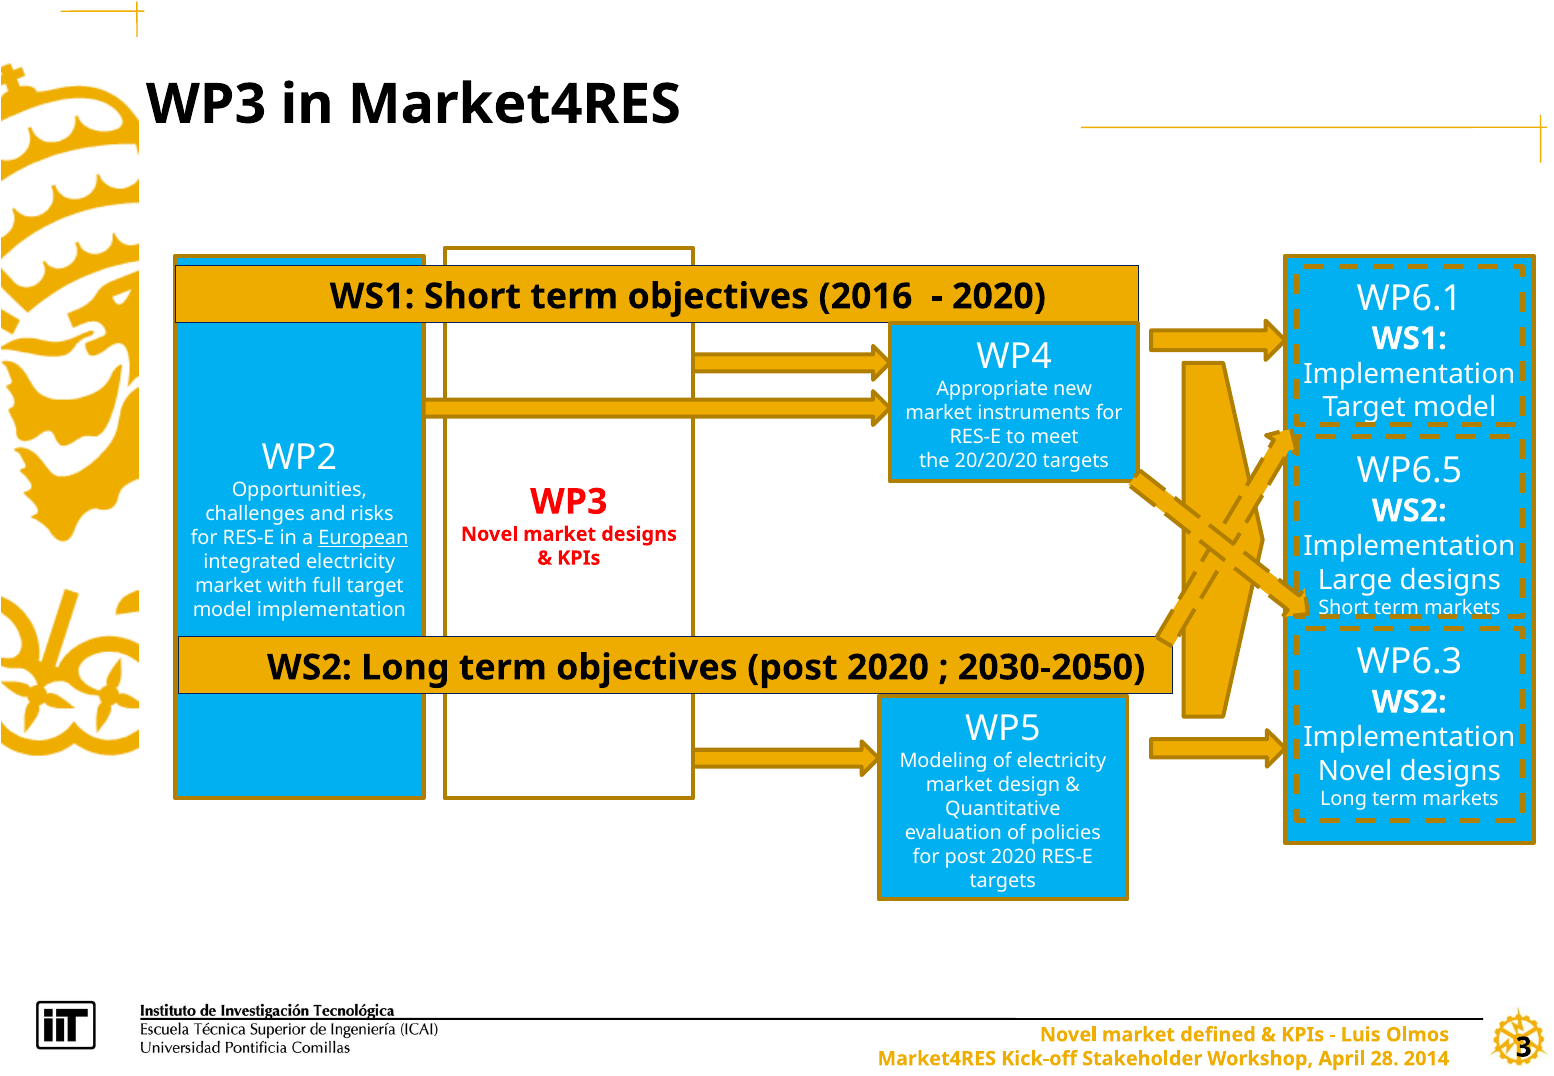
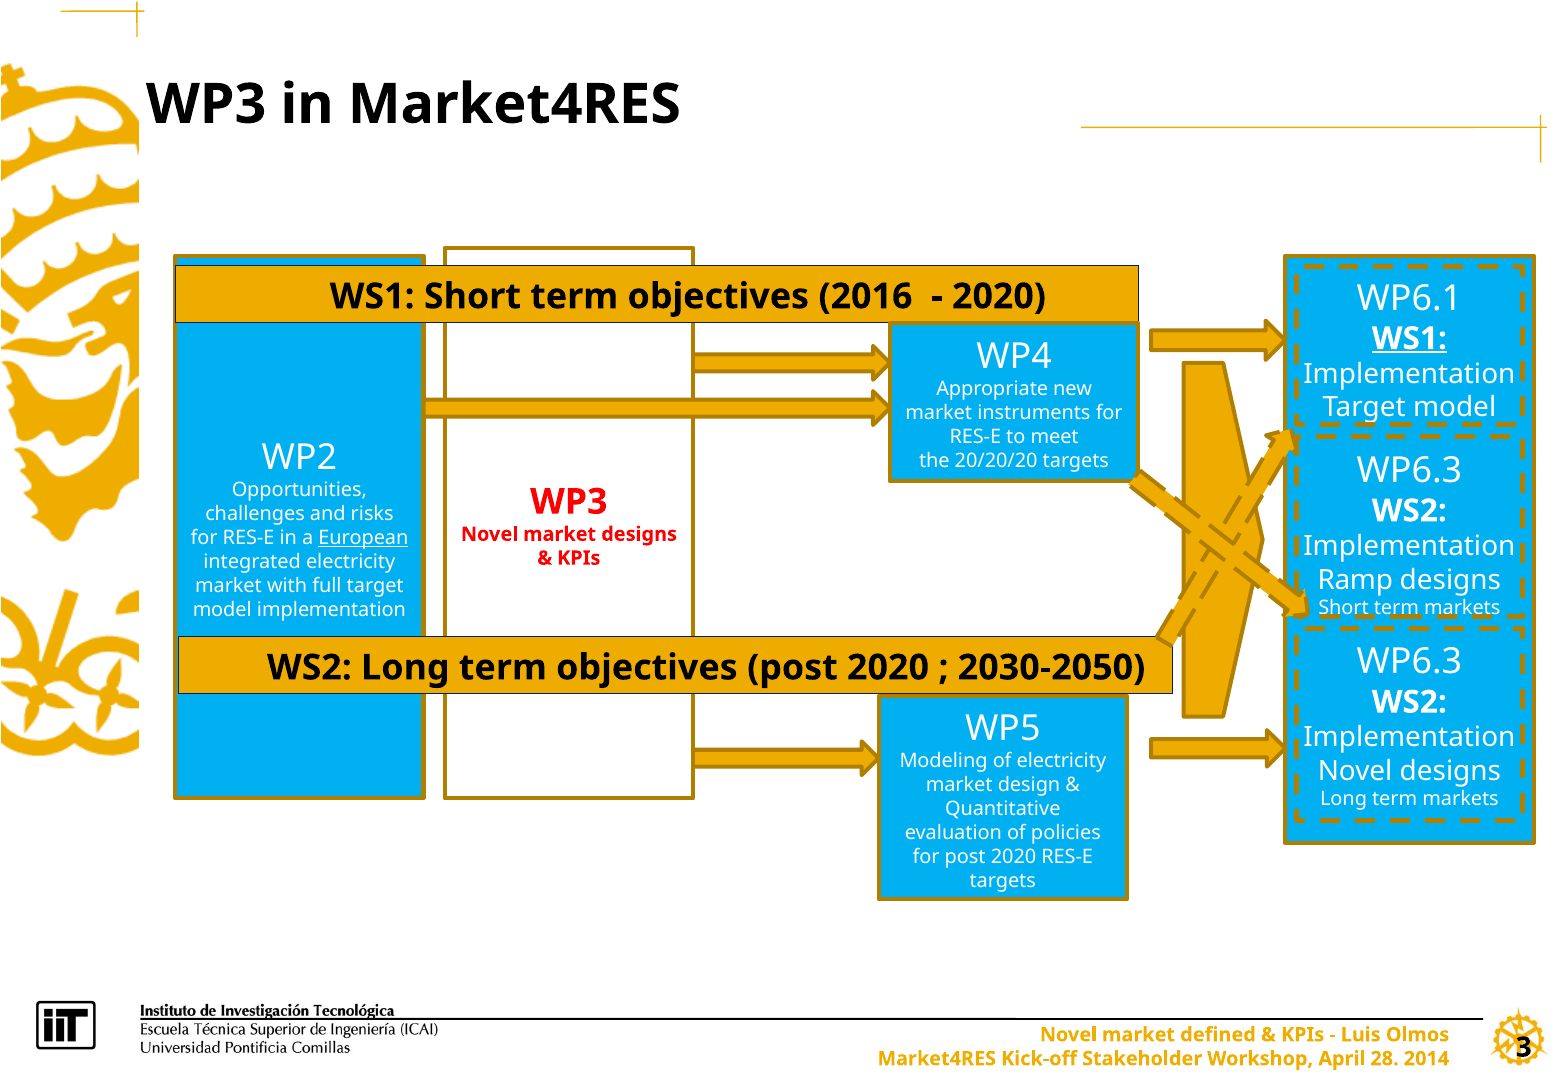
WS1 underline: none -> present (1409, 338)
WP6.5: WP6.5 -> WP6.3 (1409, 470)
Large: Large -> Ramp (1355, 580)
